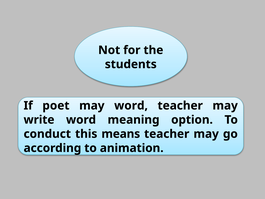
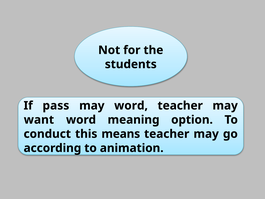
poet: poet -> pass (56, 105)
write: write -> want (39, 120)
